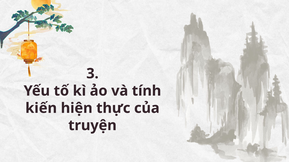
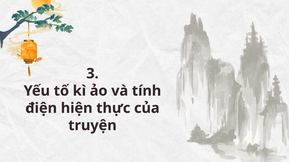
kiến: kiến -> điện (41, 108)
